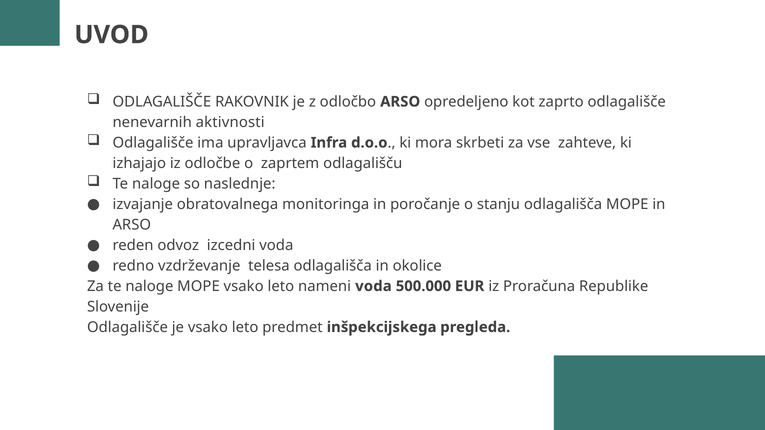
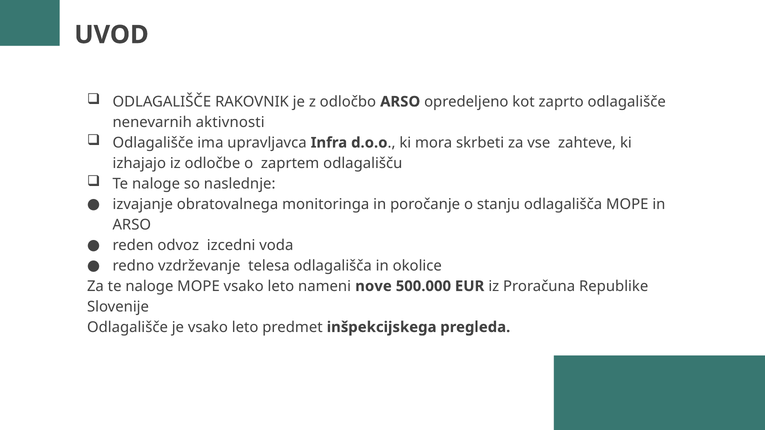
nameni voda: voda -> nove (373, 286)
